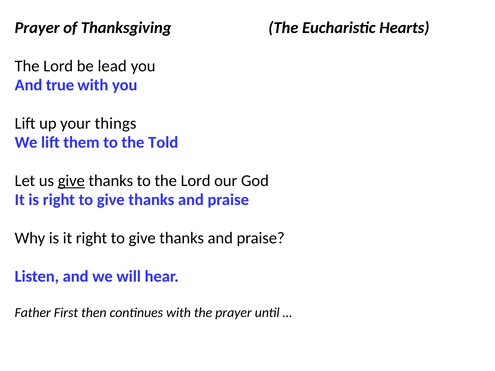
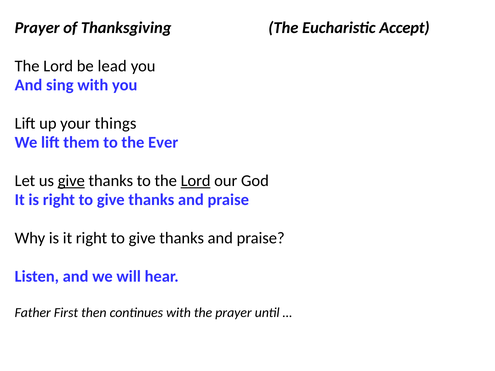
Hearts: Hearts -> Accept (404, 28)
true: true -> sing (60, 85)
Told: Told -> Ever (163, 143)
Lord underline: none -> present (196, 181)
